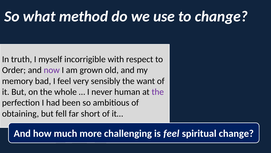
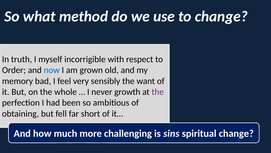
now colour: purple -> blue (52, 70)
human: human -> growth (127, 92)
is feel: feel -> sins (171, 133)
